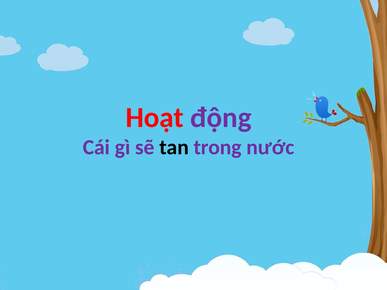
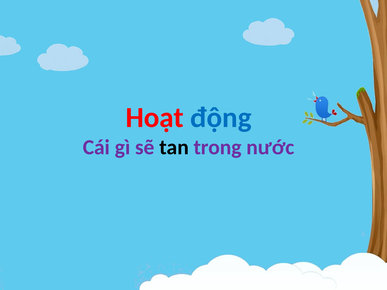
động colour: purple -> blue (221, 118)
